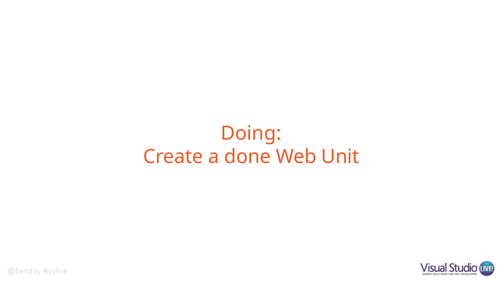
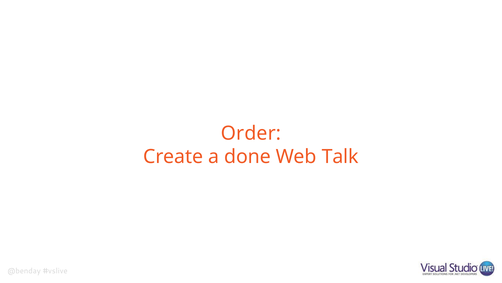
Doing: Doing -> Order (251, 133)
Unit: Unit -> Talk (340, 157)
